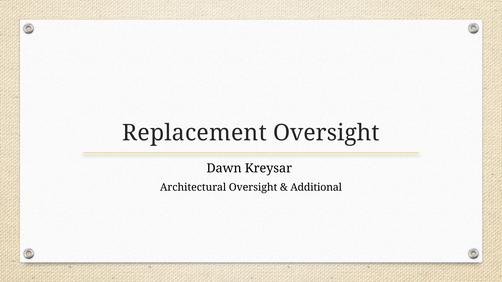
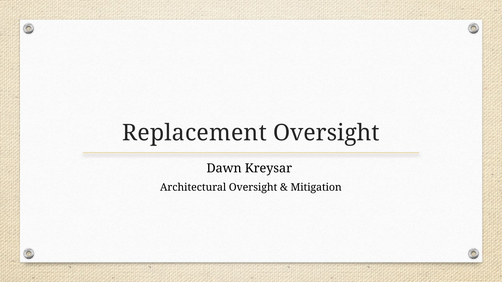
Additional: Additional -> Mitigation (316, 188)
